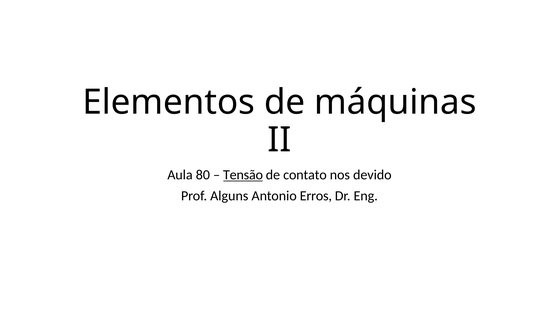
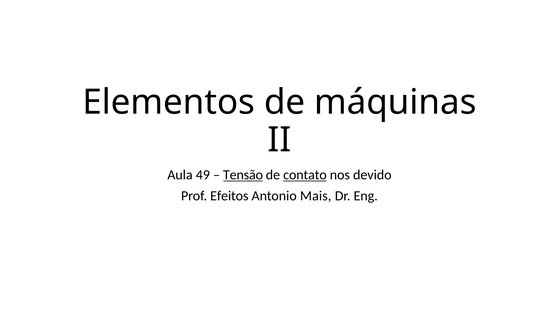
80: 80 -> 49 (203, 175)
contato underline: none -> present (305, 175)
Alguns: Alguns -> Efeitos (229, 196)
Erros: Erros -> Mais (316, 196)
